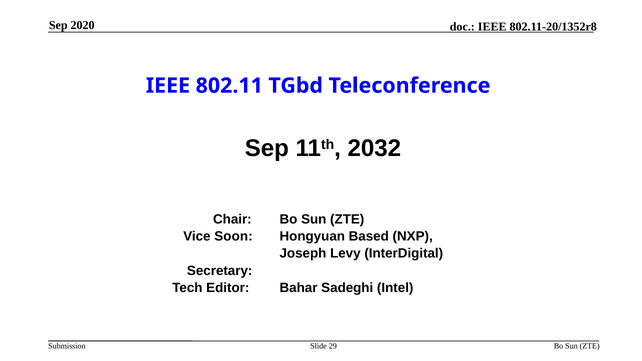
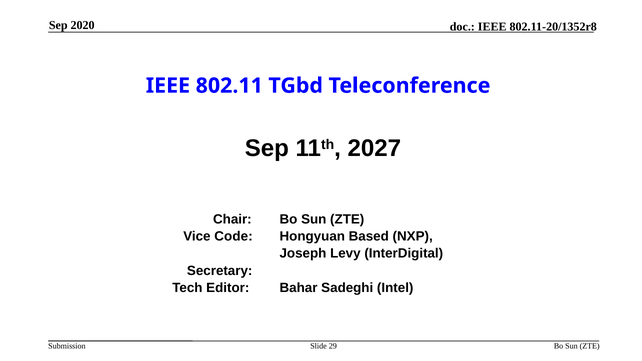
2032: 2032 -> 2027 (374, 148)
Soon: Soon -> Code (234, 236)
